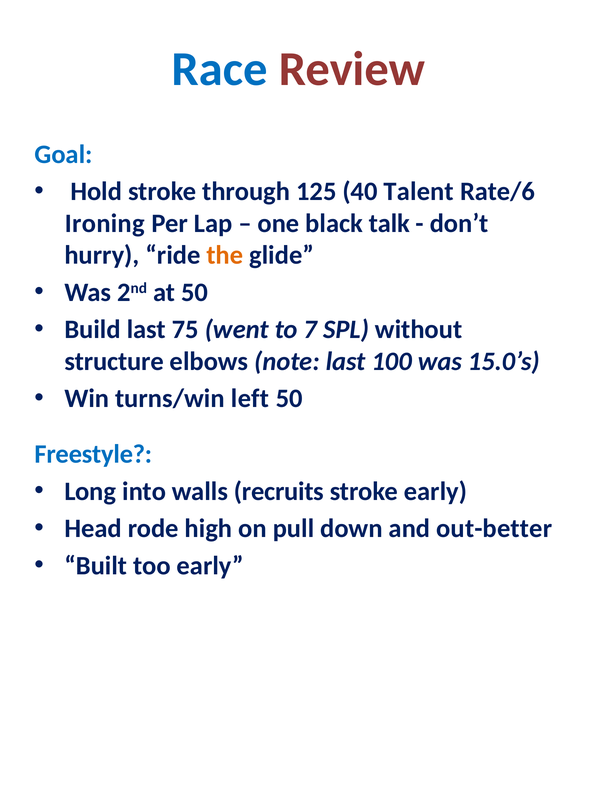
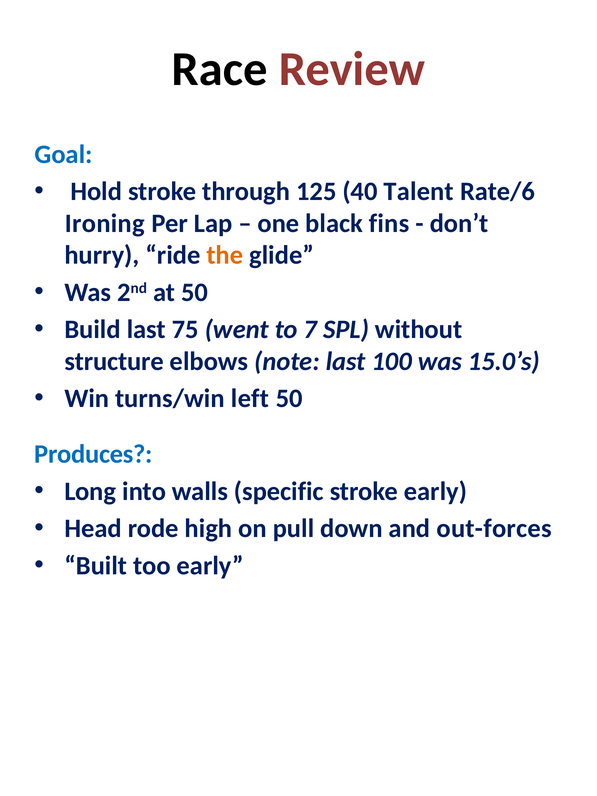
Race colour: blue -> black (220, 69)
talk: talk -> fins (389, 223)
Freestyle: Freestyle -> Produces (93, 454)
recruits: recruits -> specific (279, 491)
out-better: out-better -> out-forces (494, 528)
